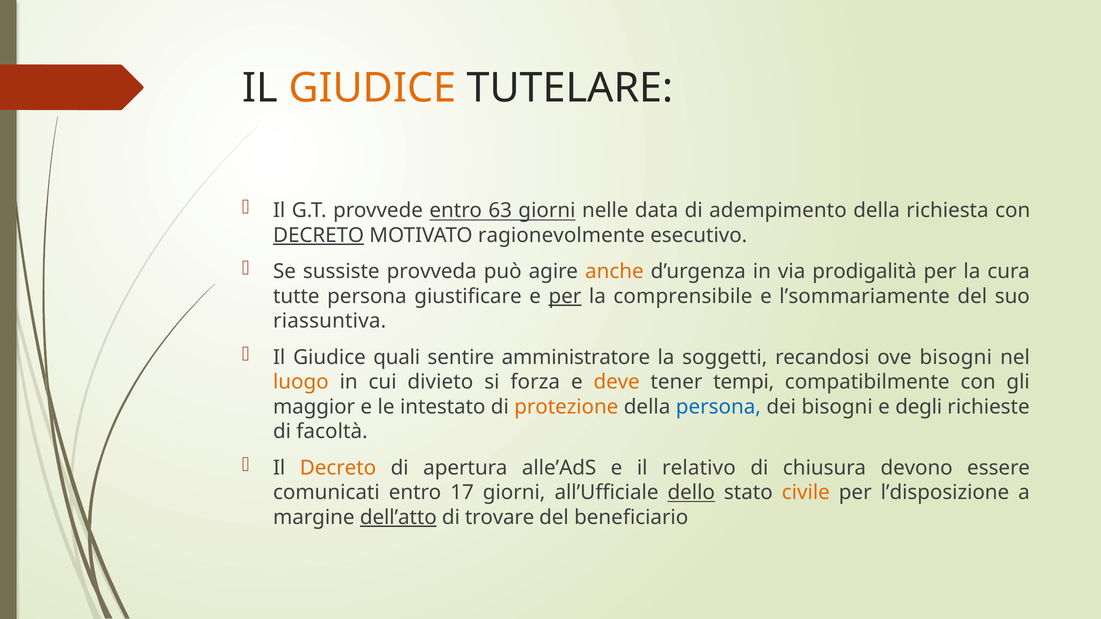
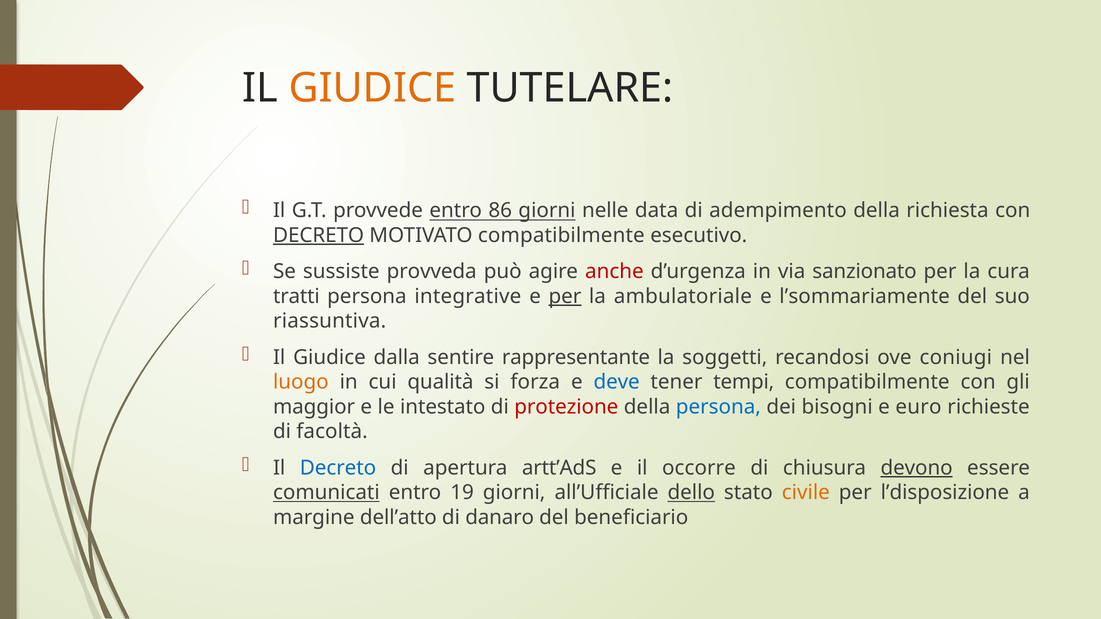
63: 63 -> 86 (500, 211)
MOTIVATO ragionevolmente: ragionevolmente -> compatibilmente (561, 235)
anche colour: orange -> red (614, 272)
prodigalità: prodigalità -> sanzionato (865, 272)
tutte: tutte -> tratti (296, 296)
giustificare: giustificare -> integrative (468, 296)
comprensibile: comprensibile -> ambulatoriale (683, 296)
quali: quali -> dalla (397, 357)
amministratore: amministratore -> rappresentante (576, 357)
ove bisogni: bisogni -> coniugi (956, 357)
divieto: divieto -> qualità (440, 382)
deve colour: orange -> blue (617, 382)
protezione colour: orange -> red (566, 407)
degli: degli -> euro (919, 407)
Decreto colour: orange -> blue (338, 468)
alle’AdS: alle’AdS -> artt’AdS (559, 468)
relativo: relativo -> occorre (699, 468)
devono underline: none -> present (917, 468)
comunicati underline: none -> present (326, 493)
17: 17 -> 19 (462, 493)
dell’atto underline: present -> none (398, 518)
trovare: trovare -> danaro (500, 518)
